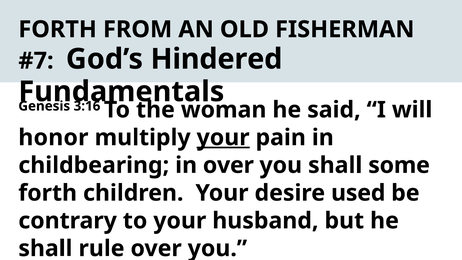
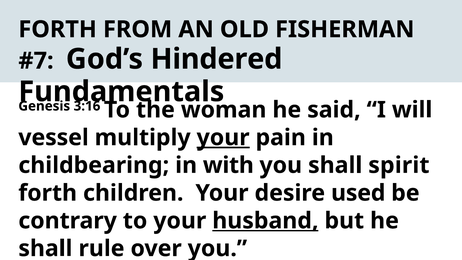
honor: honor -> vessel (54, 137)
in over: over -> with (228, 165)
some: some -> spirit (399, 165)
husband underline: none -> present (265, 221)
